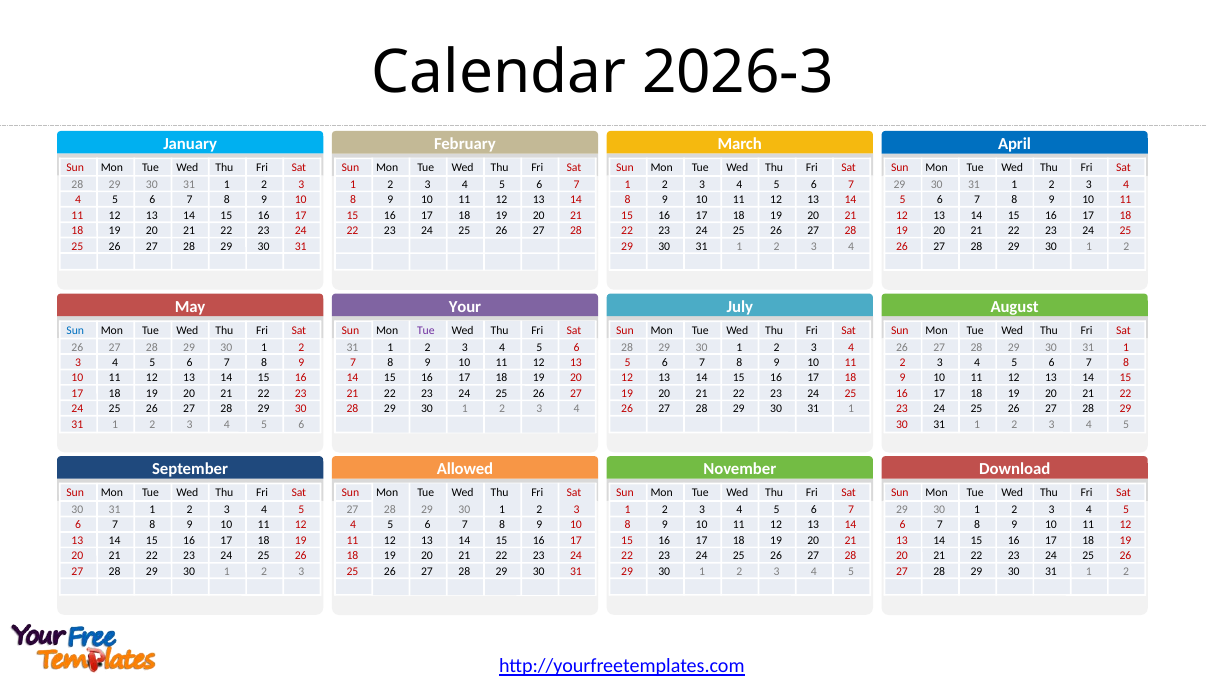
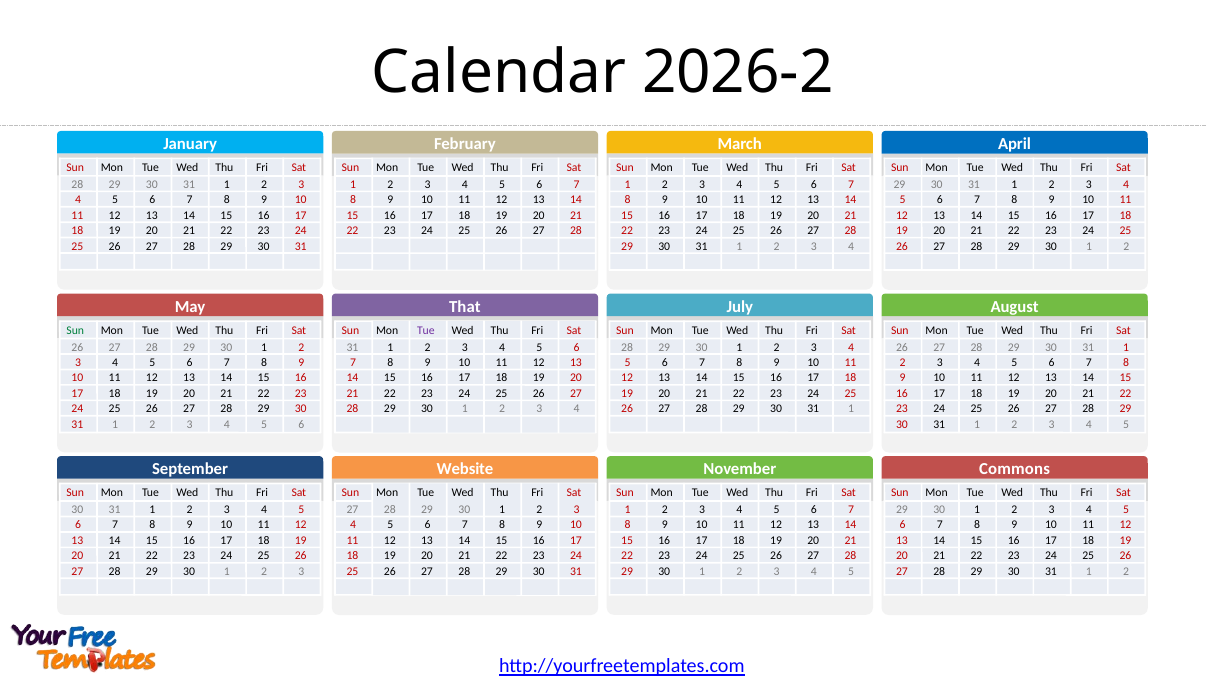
2026-3: 2026-3 -> 2026-2 (738, 72)
Your: Your -> That (465, 306)
Sun colour: blue -> green (75, 330)
Allowed: Allowed -> Website (465, 469)
Download: Download -> Commons (1015, 469)
